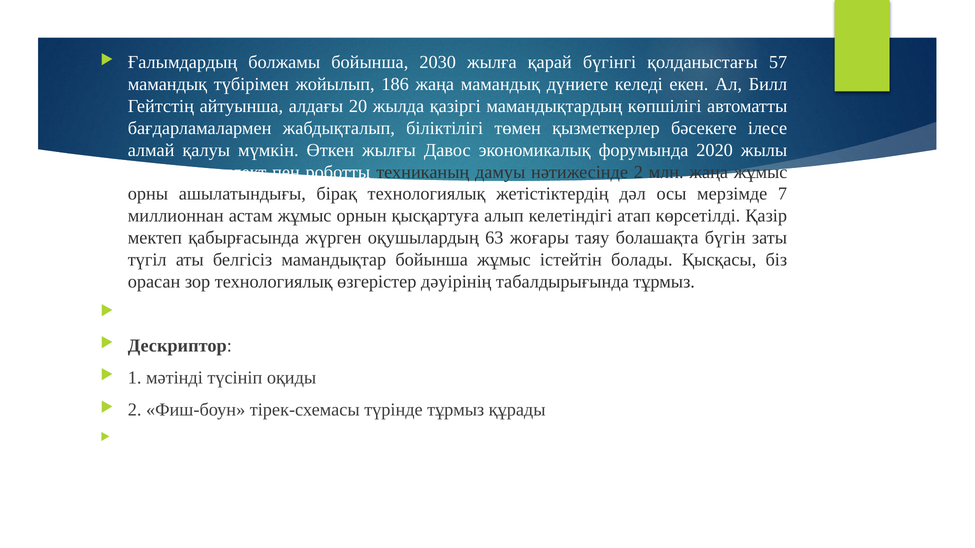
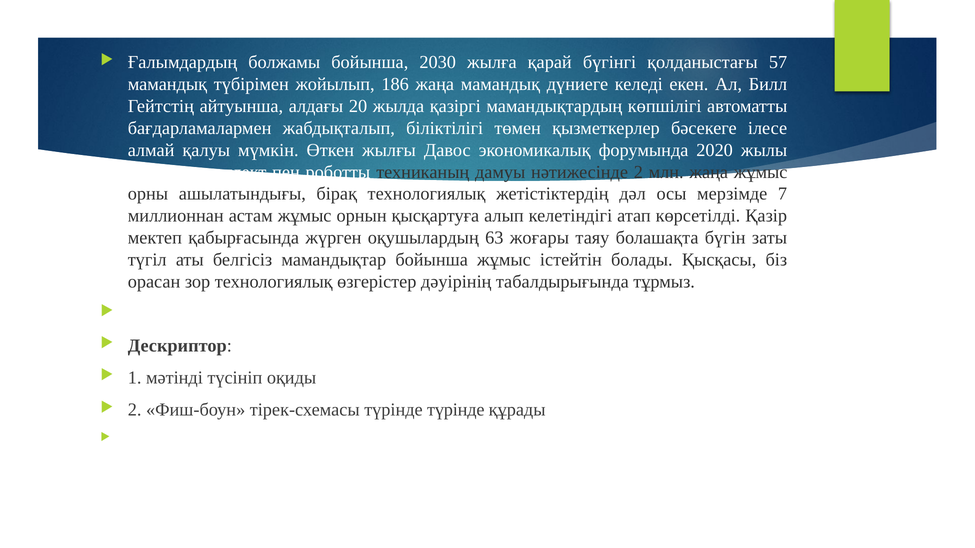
түрінде тұрмыз: тұрмыз -> түрінде (456, 410)
